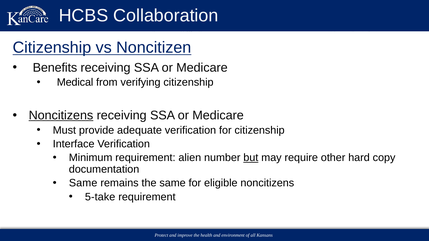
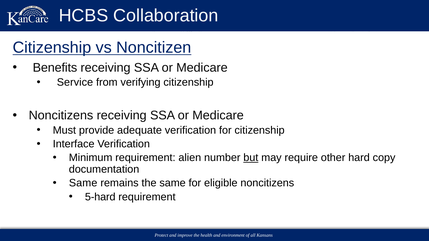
Medical: Medical -> Service (75, 82)
Noncitizens underline: present -> none (61, 116)
5-take: 5-take -> 5-hard (100, 197)
